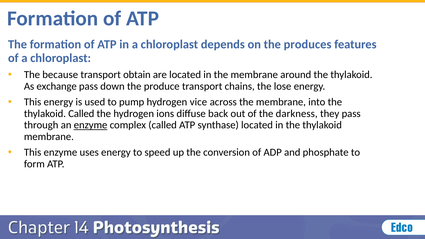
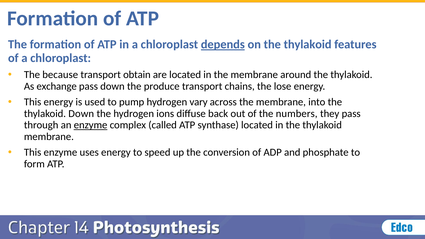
depends underline: none -> present (223, 45)
on the produces: produces -> thylakoid (308, 45)
vice: vice -> vary (199, 102)
thylakoid Called: Called -> Down (81, 114)
darkness: darkness -> numbers (297, 114)
